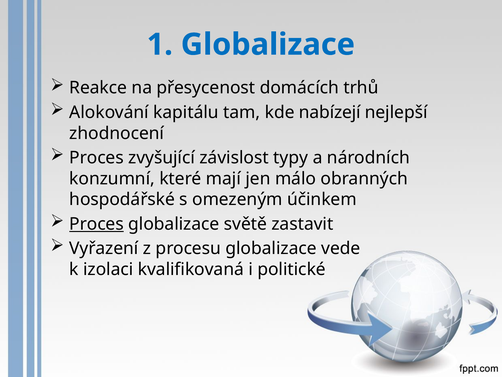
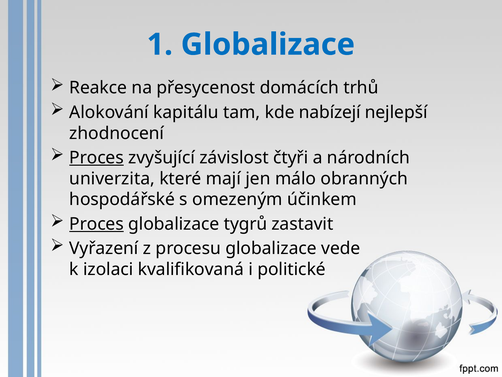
Proces underline: none -> present (97, 157)
typy: typy -> čtyři (291, 157)
konzumní: konzumní -> univerzita (112, 178)
světě: světě -> tygrů (246, 224)
